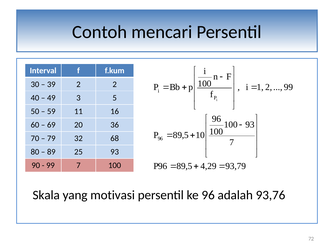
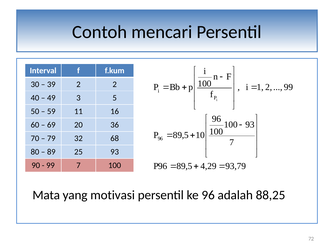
Skala: Skala -> Mata (46, 195)
93,76: 93,76 -> 88,25 (271, 195)
